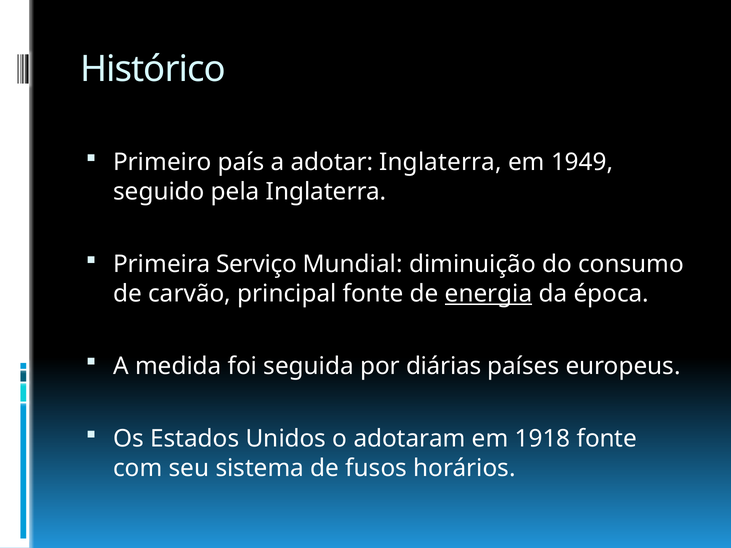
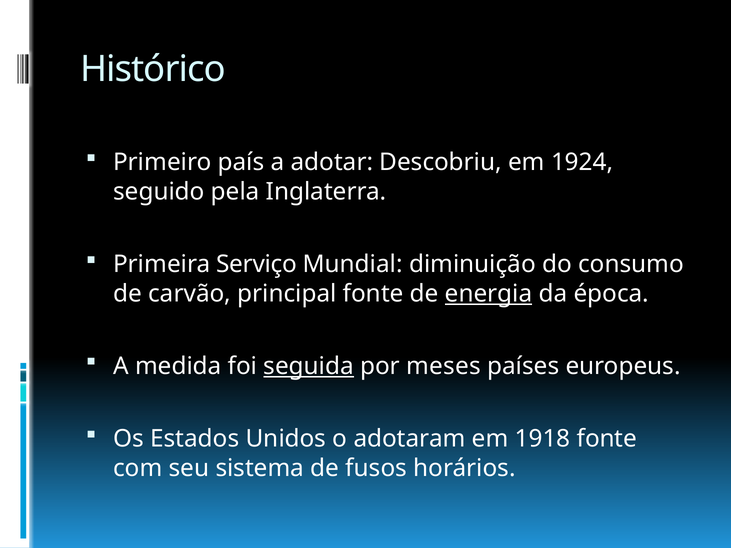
adotar Inglaterra: Inglaterra -> Descobriu (441, 163)
1949: 1949 -> 1924 (582, 163)
seguida underline: none -> present (309, 366)
diárias: diárias -> meses (444, 366)
